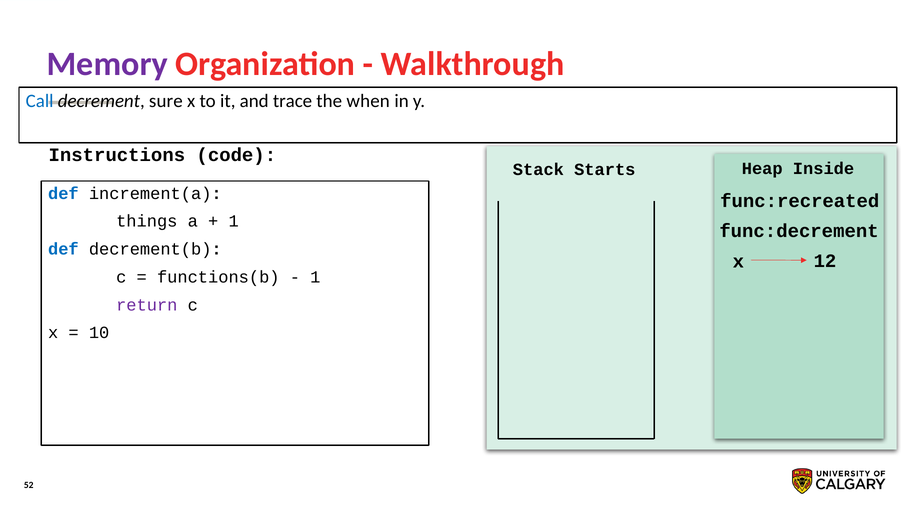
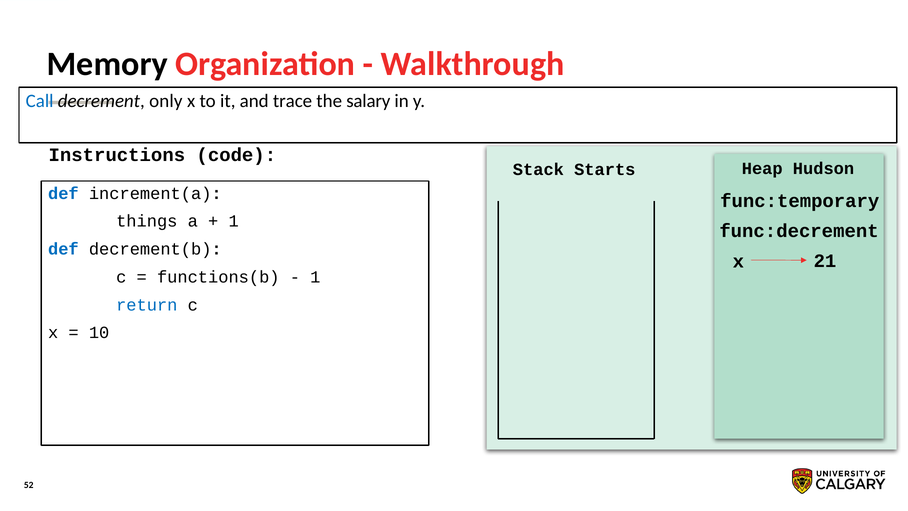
Memory colour: purple -> black (107, 64)
sure: sure -> only (166, 101)
when: when -> salary (368, 101)
Inside: Inside -> Hudson (824, 168)
func:recreated: func:recreated -> func:temporary (800, 201)
12: 12 -> 21 (825, 261)
return colour: purple -> blue (147, 305)
